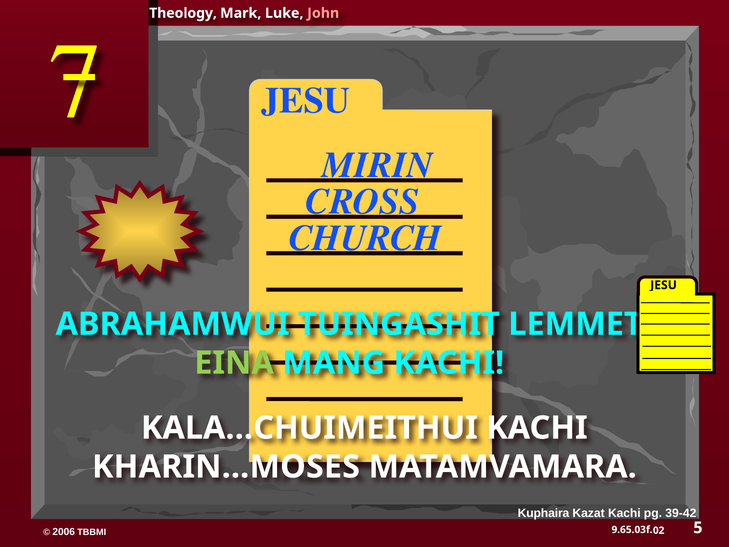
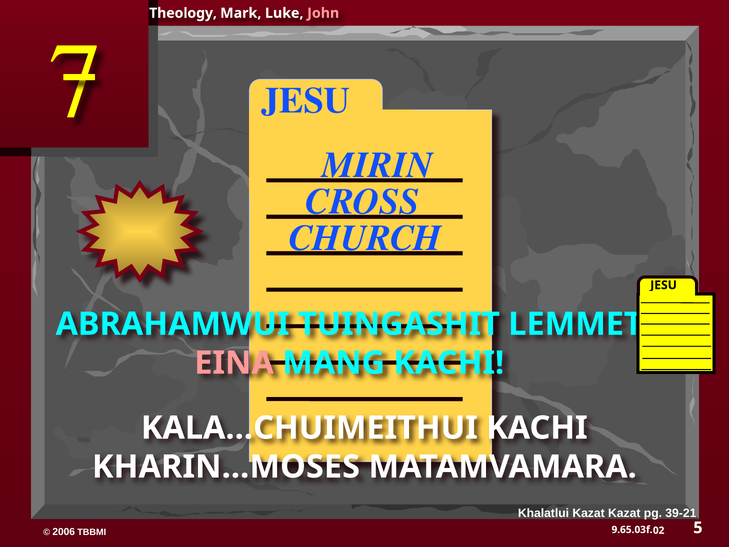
EINA colour: light green -> pink (234, 363)
Kuphaira: Kuphaira -> Khalatlui (543, 513)
Kazat Kachi: Kachi -> Kazat (624, 513)
39-42: 39-42 -> 39-21 (681, 513)
